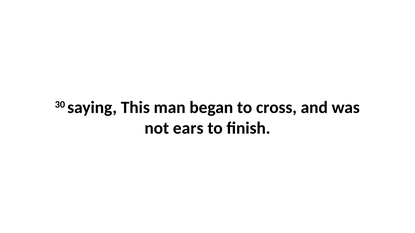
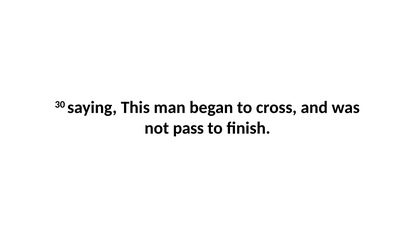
ears: ears -> pass (188, 128)
